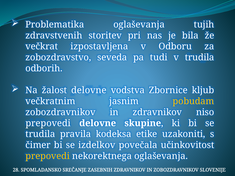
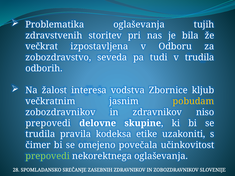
žalost delovne: delovne -> interesa (89, 90)
izdelkov: izdelkov -> omejeno (97, 145)
prepovedi colour: yellow -> light green (48, 156)
